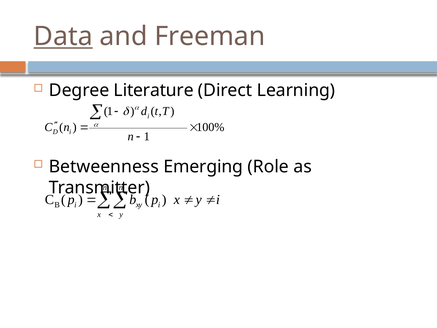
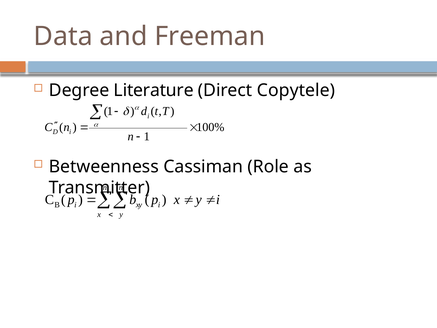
Data underline: present -> none (63, 36)
Learning: Learning -> Copytele (296, 90)
Emerging: Emerging -> Cassiman (203, 167)
